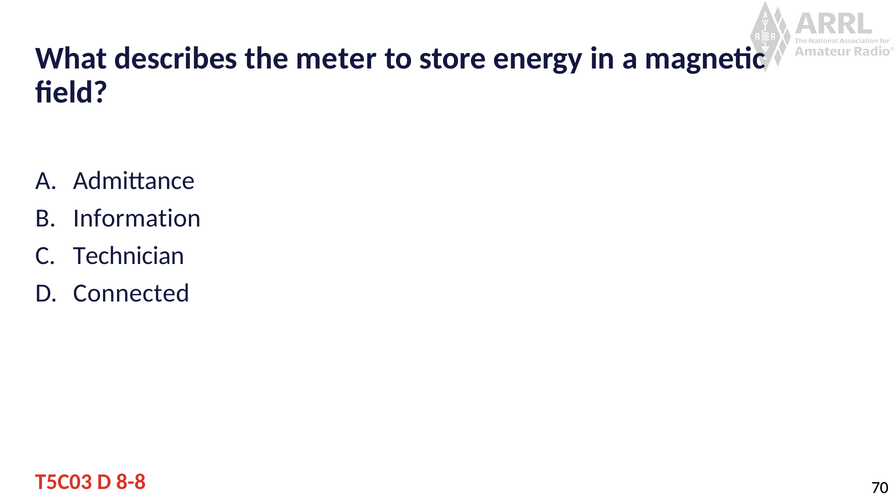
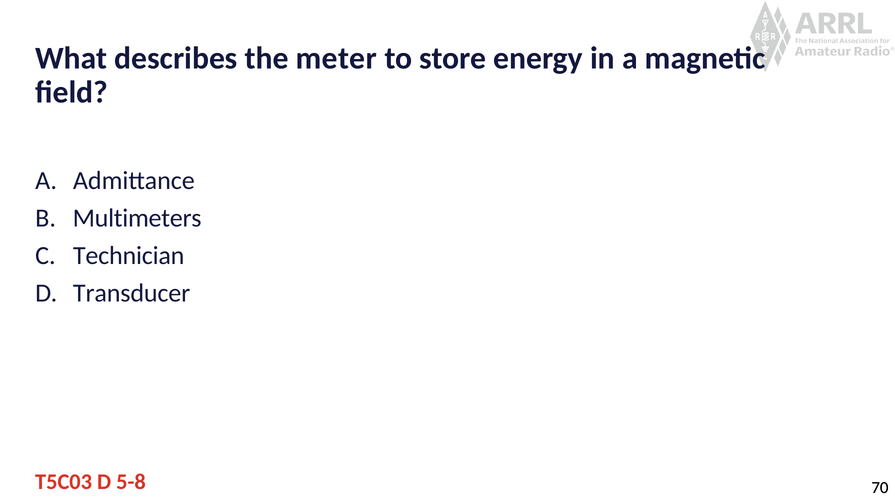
Information: Information -> Multimeters (137, 218)
Connected: Connected -> Transducer (132, 293)
8-8: 8-8 -> 5-8 (131, 482)
